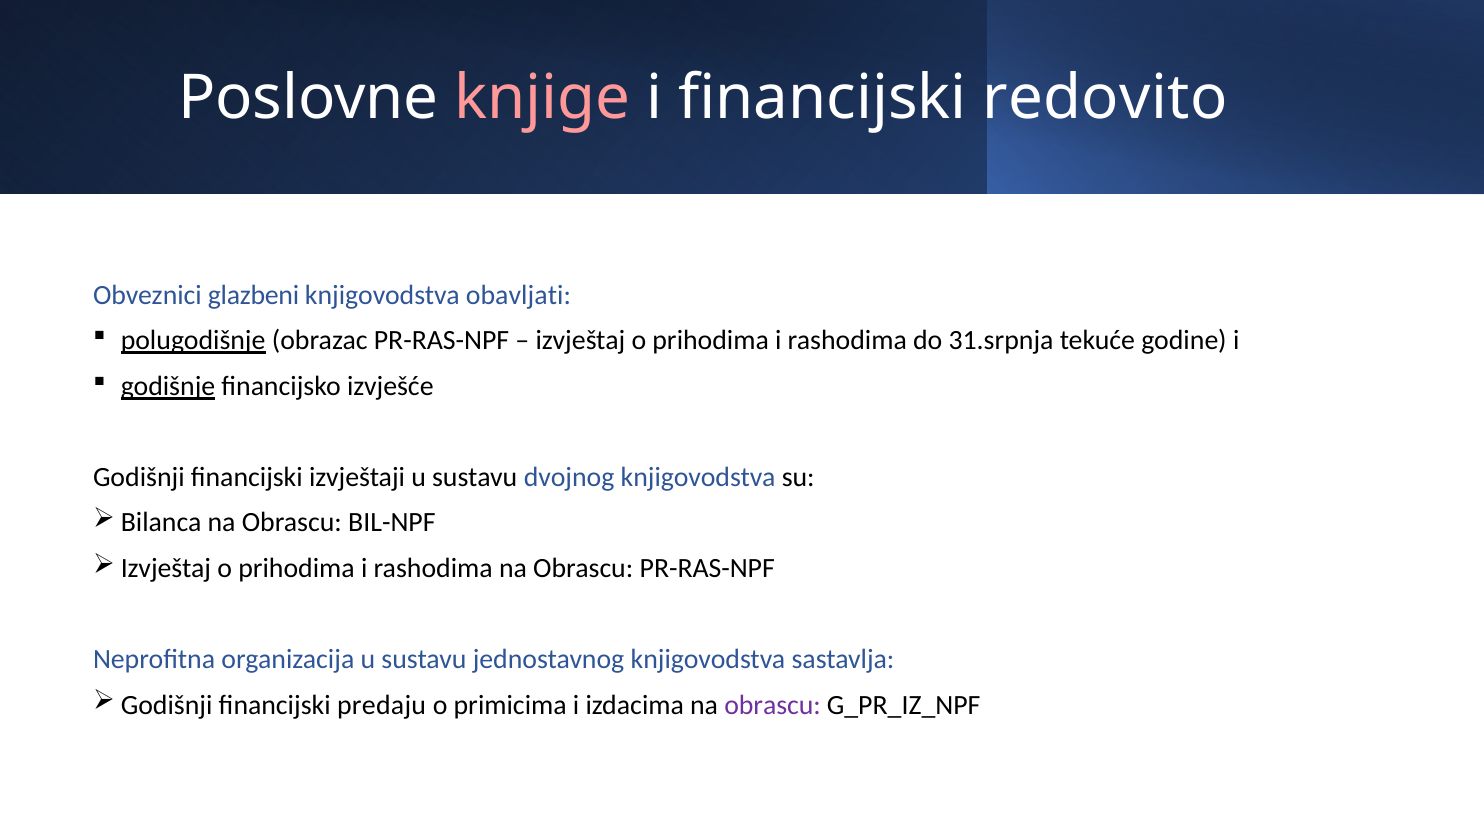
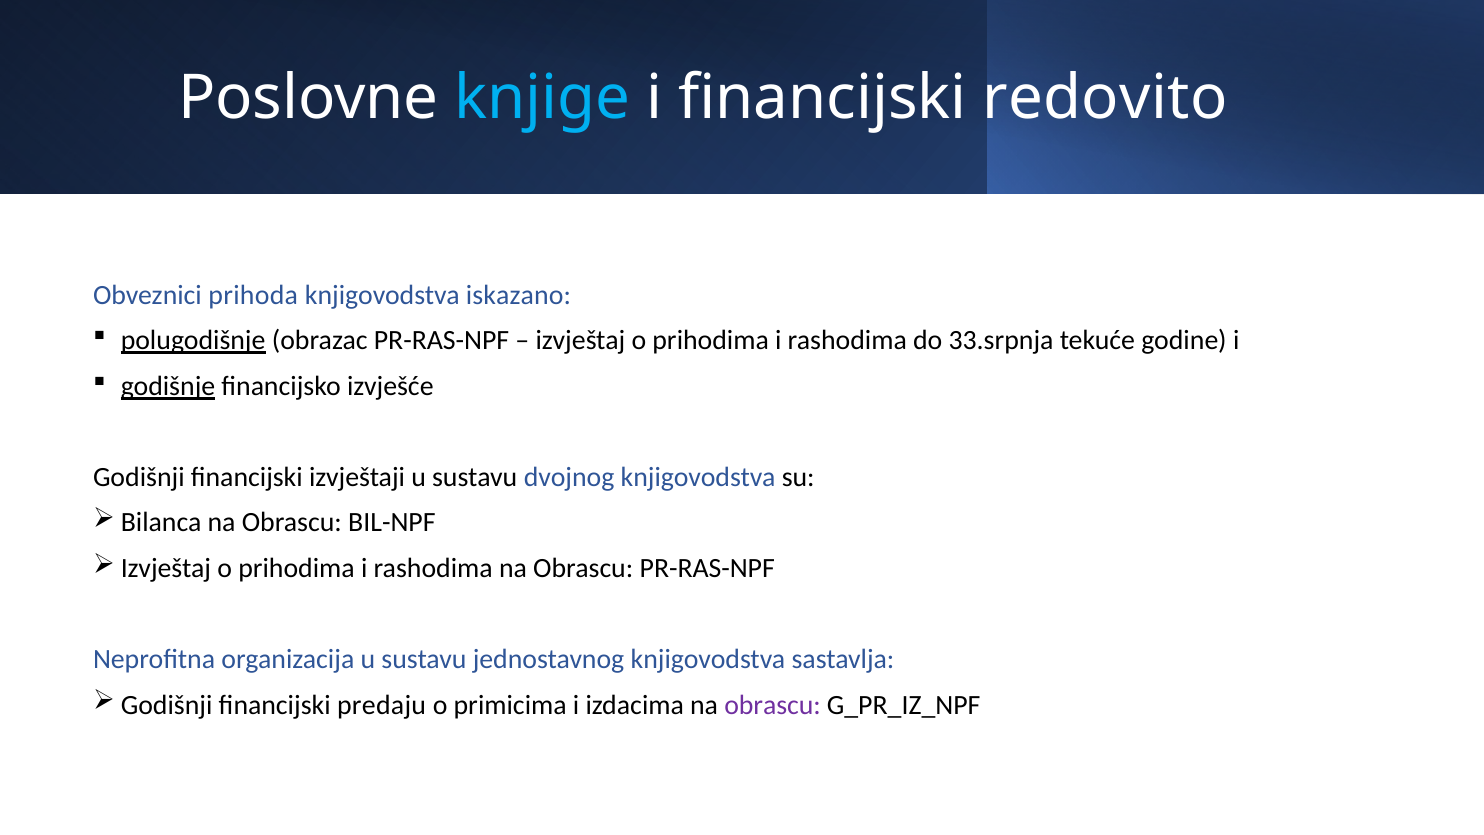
knjige colour: pink -> light blue (543, 98)
glazbeni: glazbeni -> prihoda (253, 295)
obavljati: obavljati -> iskazano (518, 295)
31.srpnja: 31.srpnja -> 33.srpnja (1001, 340)
